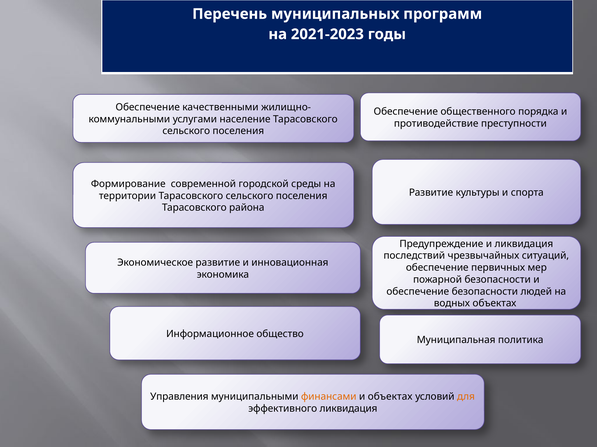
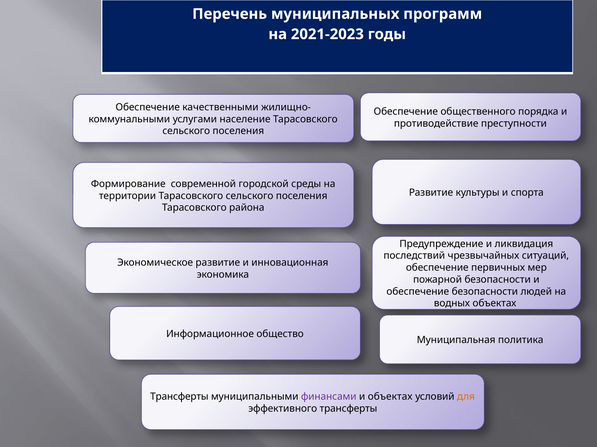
Управления: Управления -> Трансферты (179, 397)
финансами colour: orange -> purple (329, 397)
эффективного ликвидация: ликвидация -> трансферты (348, 409)
